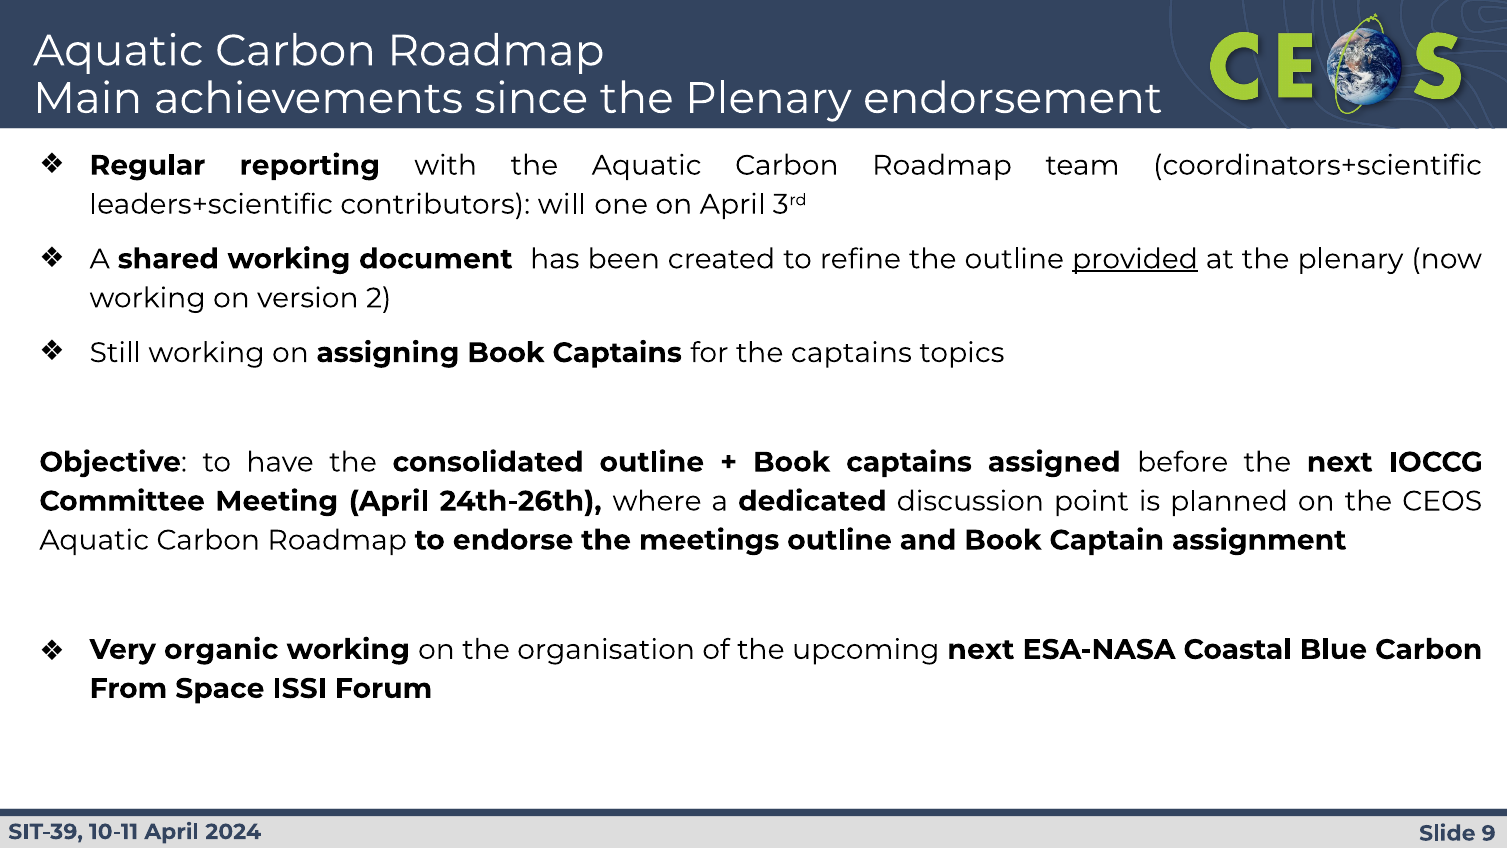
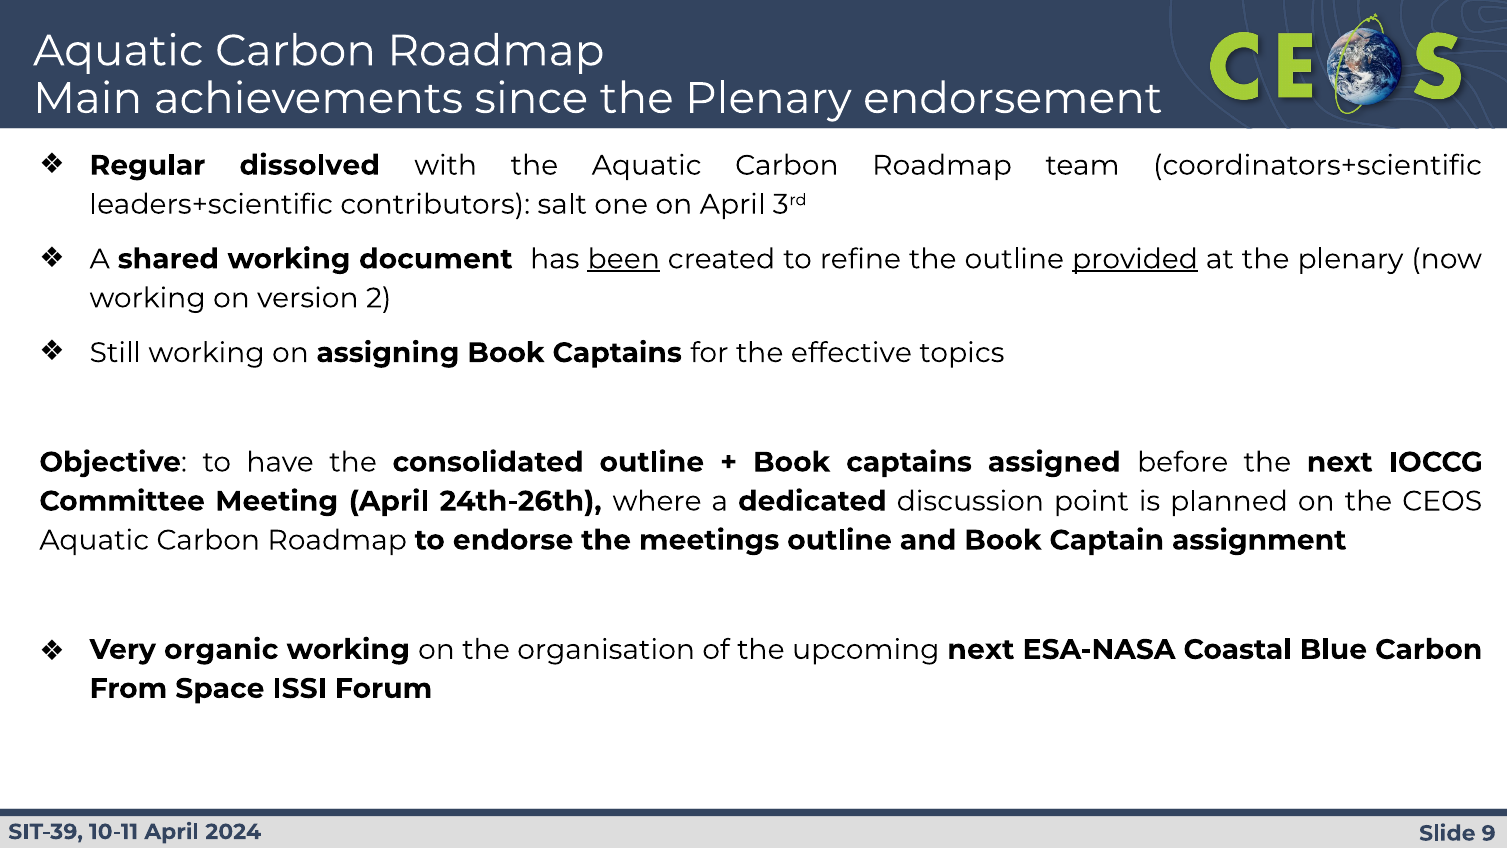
reporting: reporting -> dissolved (310, 165)
will: will -> salt (562, 204)
been underline: none -> present (624, 259)
the captains: captains -> effective (851, 353)
